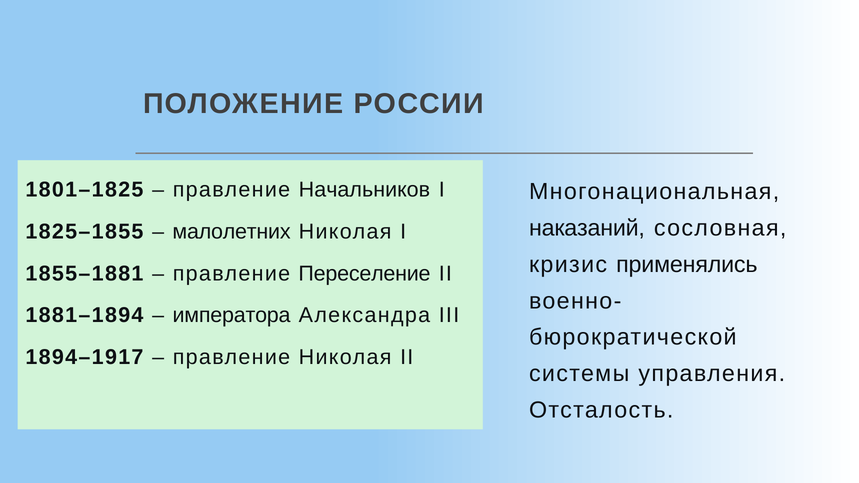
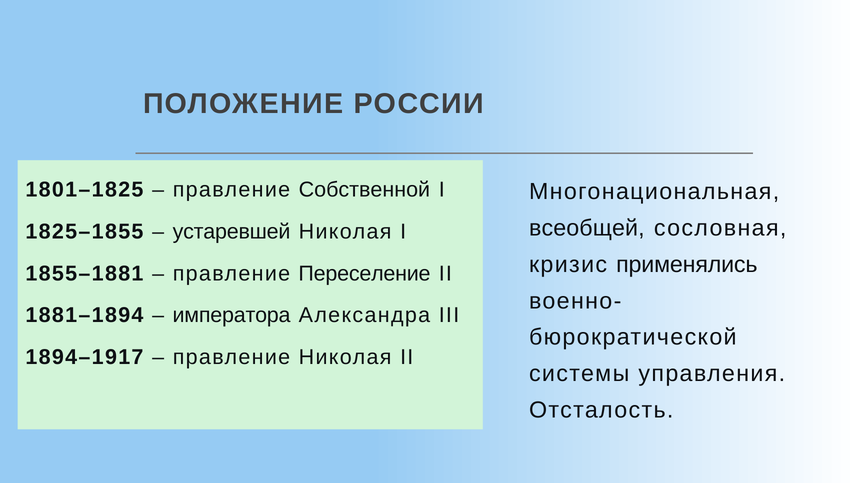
Начальников: Начальников -> Собственной (364, 190)
наказаний: наказаний -> всеобщей (587, 228)
малолетних: малолетних -> устаревшей (232, 232)
